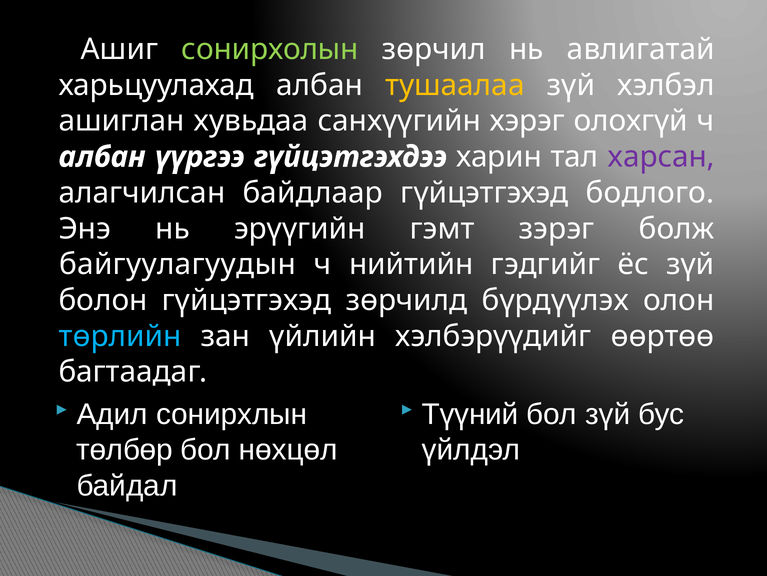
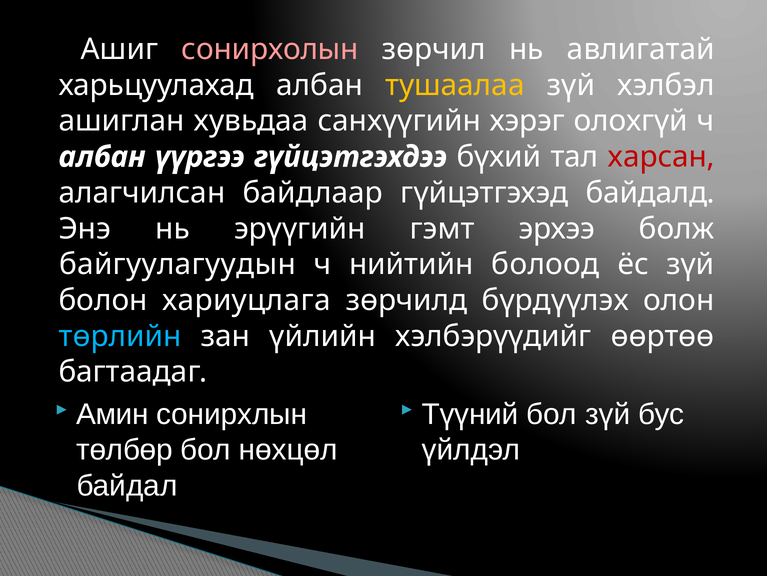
сонирхолын colour: light green -> pink (270, 49)
харин: харин -> бүхий (499, 157)
харсан colour: purple -> red (661, 157)
бодлого: бодлого -> байдалд (650, 193)
зэрэг: зэрэг -> эрхээ (557, 228)
гэдгийг: гэдгийг -> болоод (545, 264)
болон гүйцэтгэхэд: гүйцэтгэхэд -> хариуцлага (246, 300)
Адил: Адил -> Амин (112, 414)
